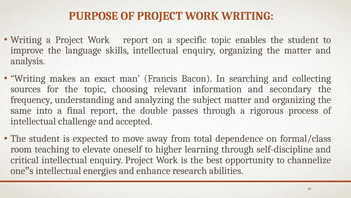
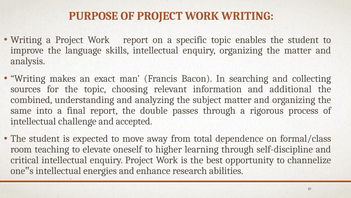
secondary: secondary -> additional (291, 89)
frequency: frequency -> combined (31, 100)
